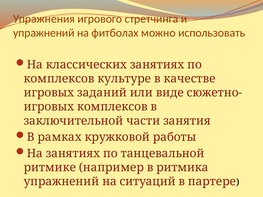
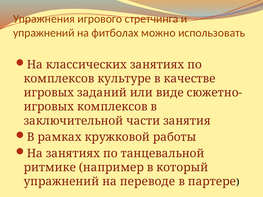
ритмика: ритмика -> который (182, 168)
ситуаций: ситуаций -> переводе (148, 182)
